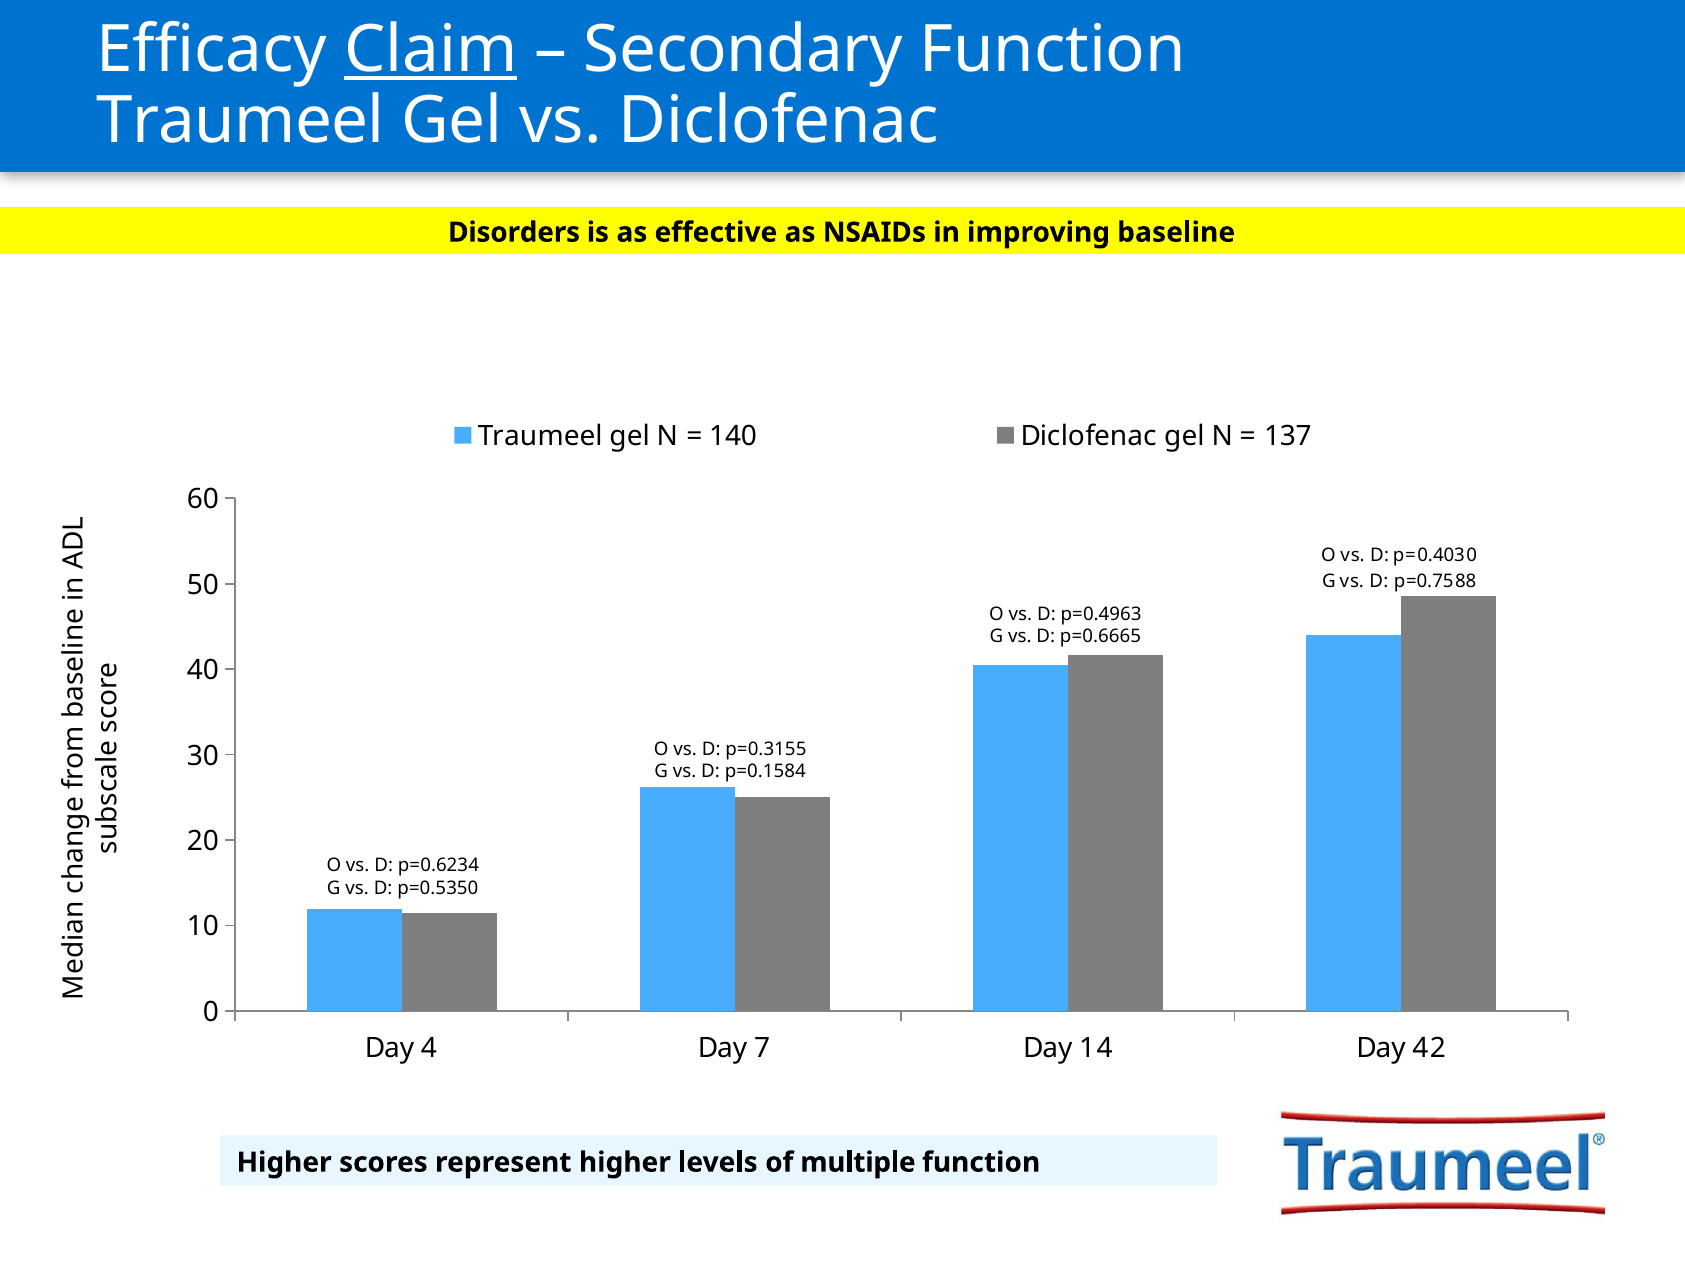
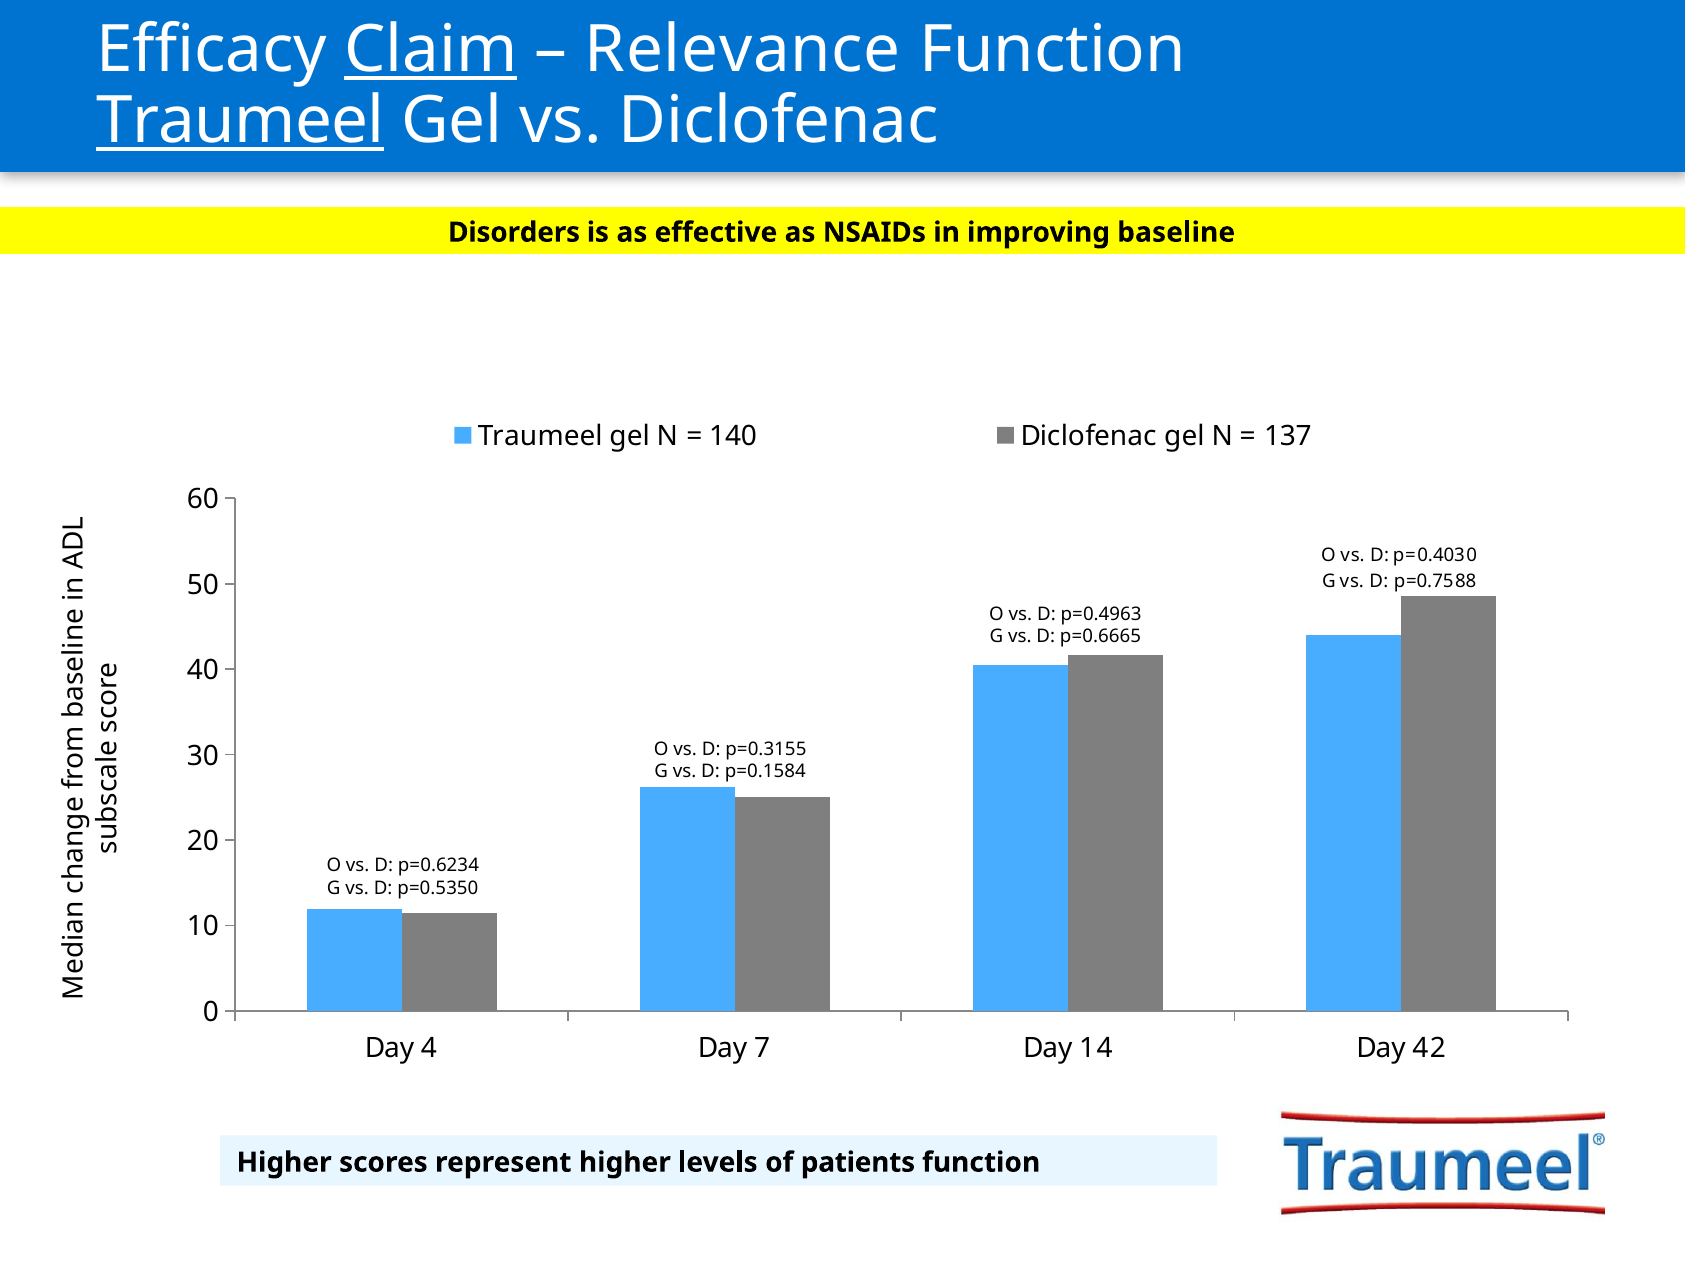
Secondary: Secondary -> Relevance (743, 50)
Traumeel underline: none -> present (241, 121)
multiple: multiple -> patients (858, 1163)
